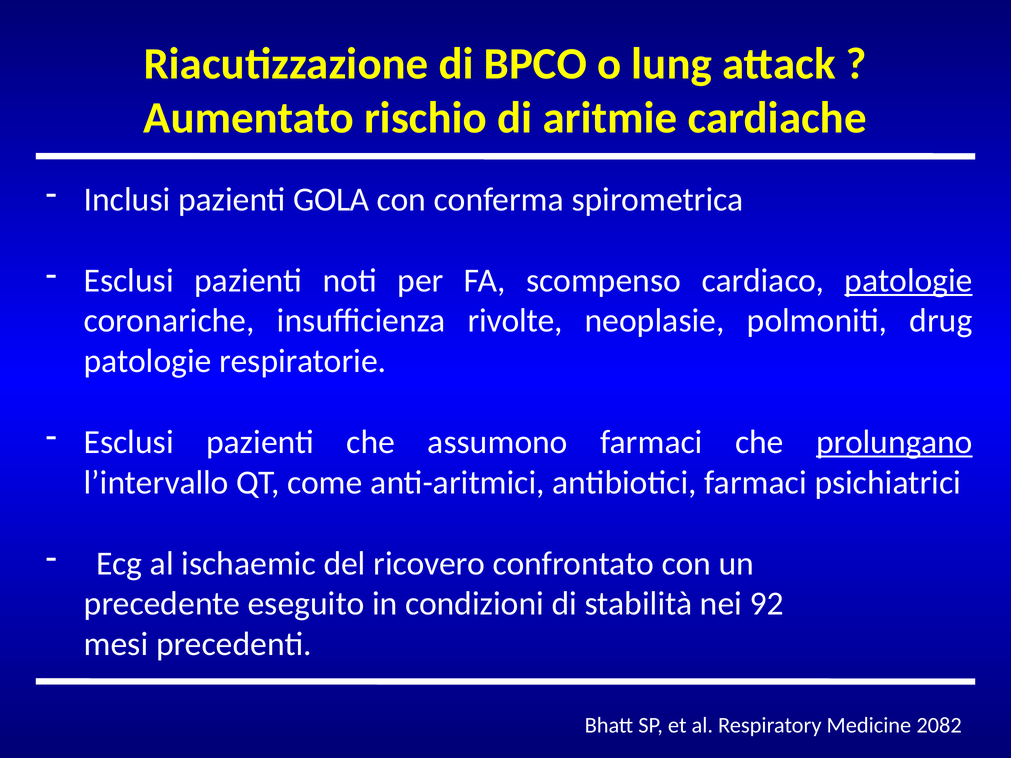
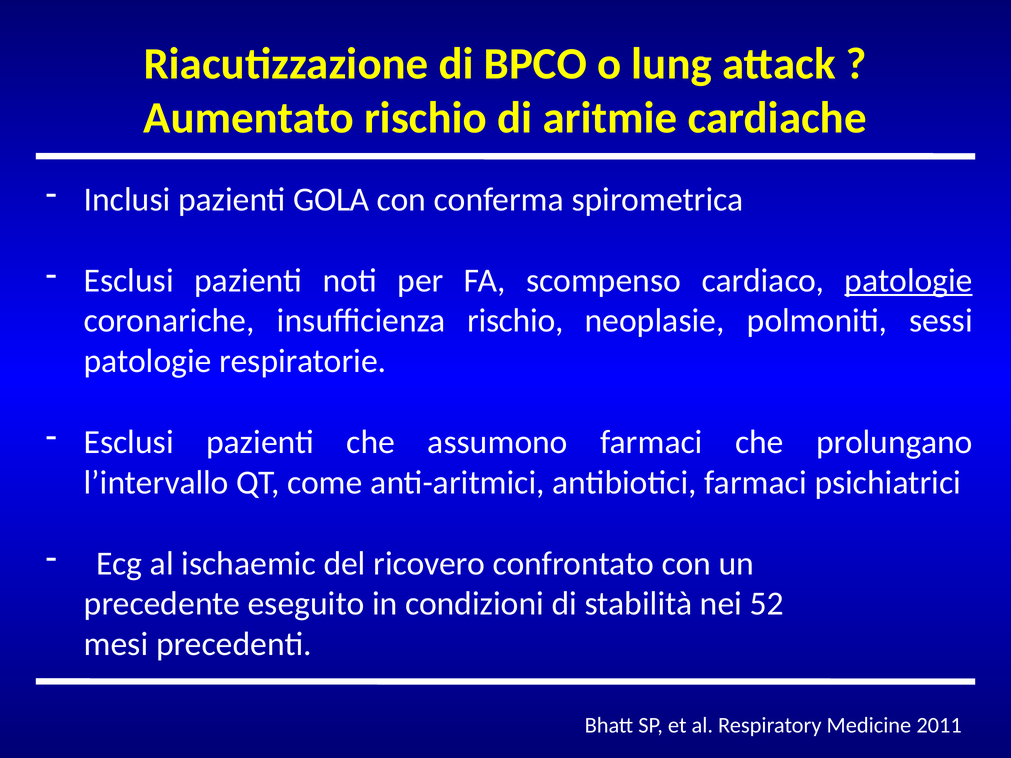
insufficienza rivolte: rivolte -> rischio (515, 321)
drug: drug -> sessi (941, 321)
prolungano underline: present -> none (894, 442)
92: 92 -> 52 (767, 604)
2082: 2082 -> 2011 (939, 726)
